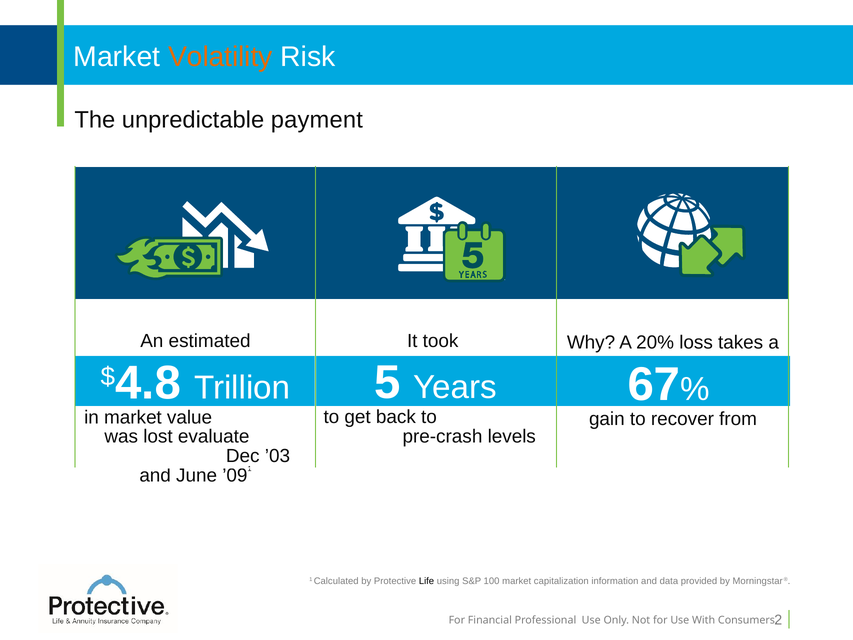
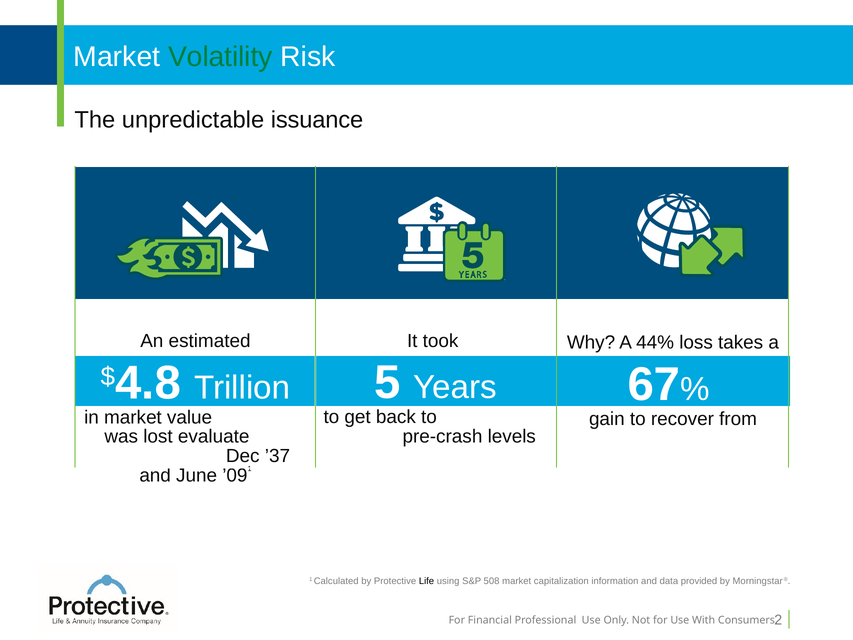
Volatility colour: orange -> green (220, 57)
payment: payment -> issuance (317, 120)
20%: 20% -> 44% (655, 343)
’03: ’03 -> ’37 (277, 456)
100: 100 -> 508 (492, 581)
